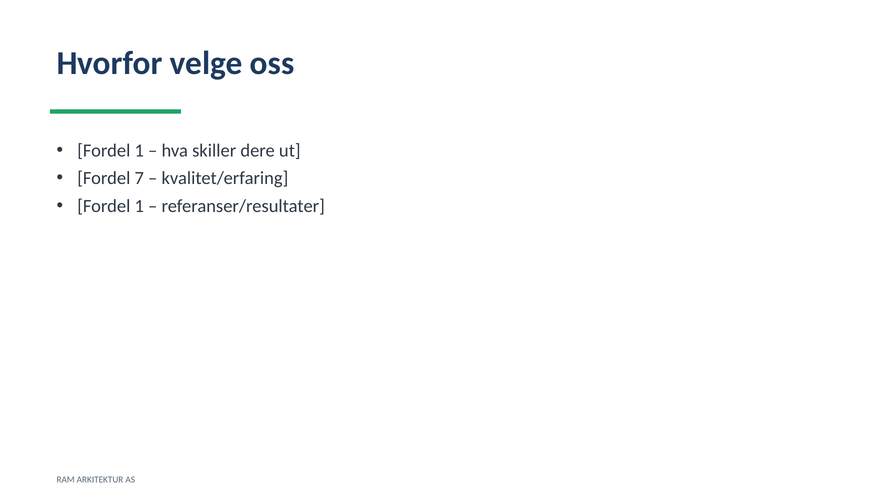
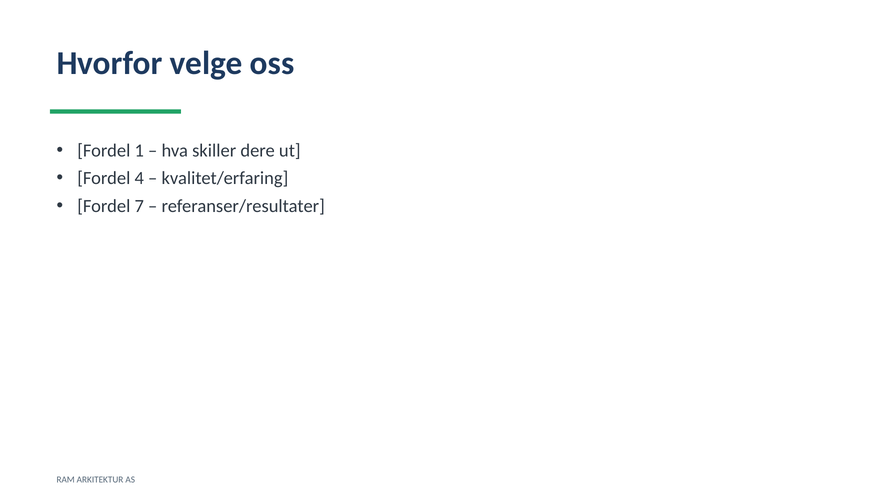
7: 7 -> 4 (139, 178)
1: 1 -> 7 (139, 206)
